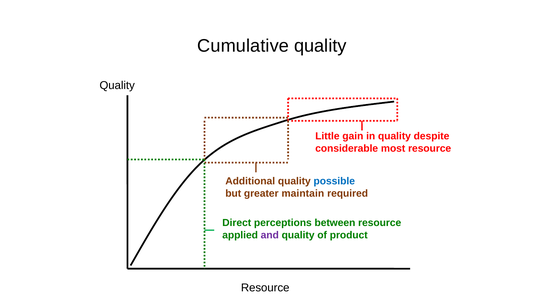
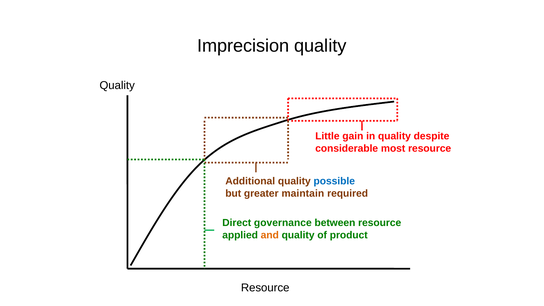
Cumulative: Cumulative -> Imprecision (243, 46)
perceptions: perceptions -> governance (283, 223)
and colour: purple -> orange (270, 235)
